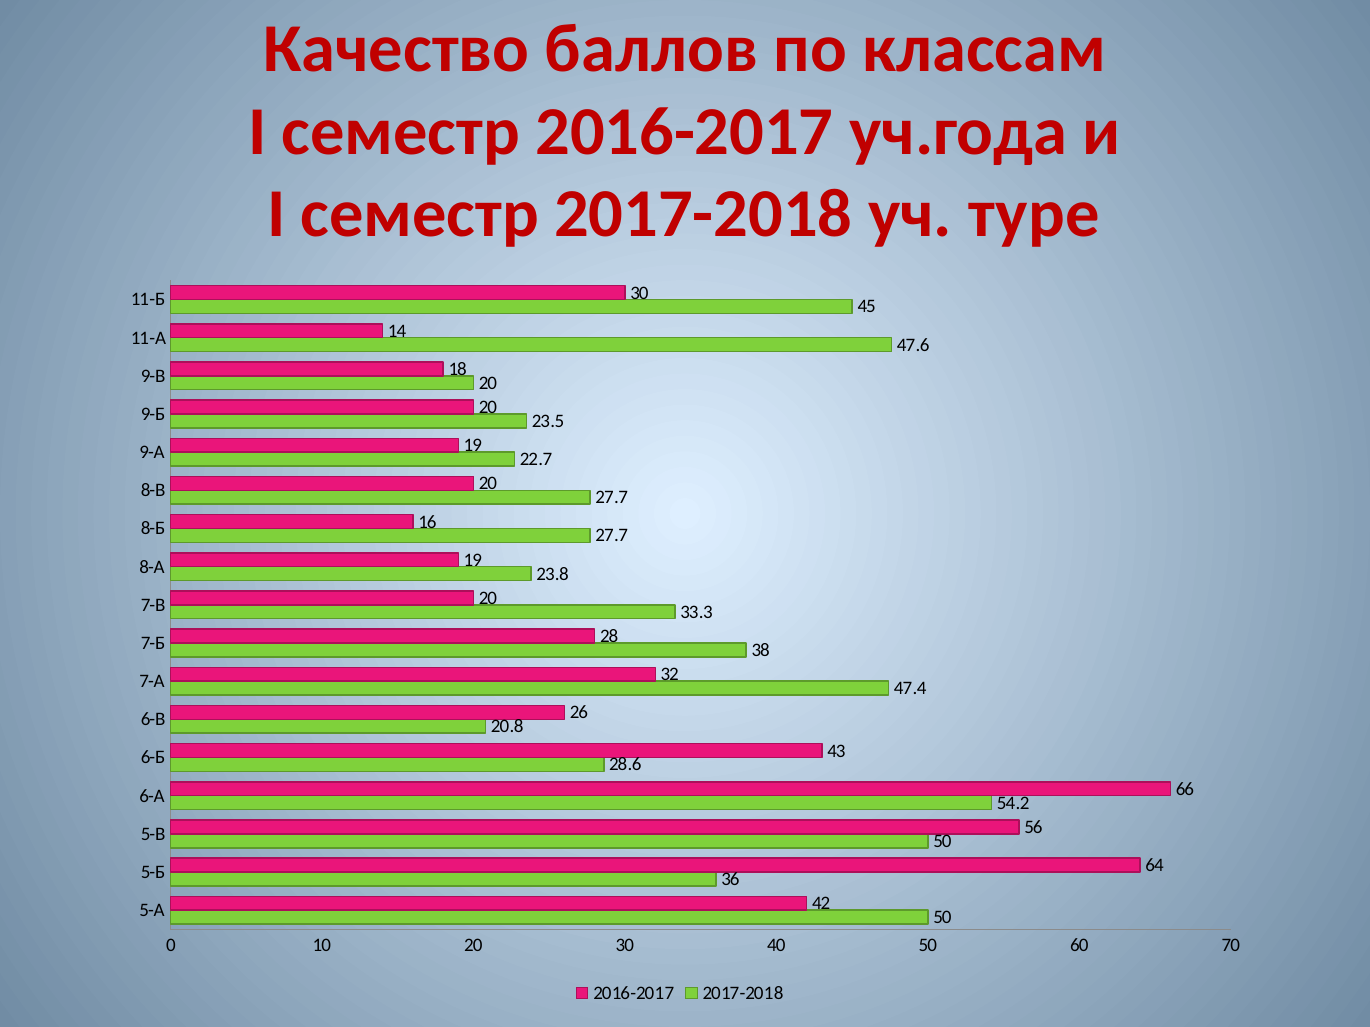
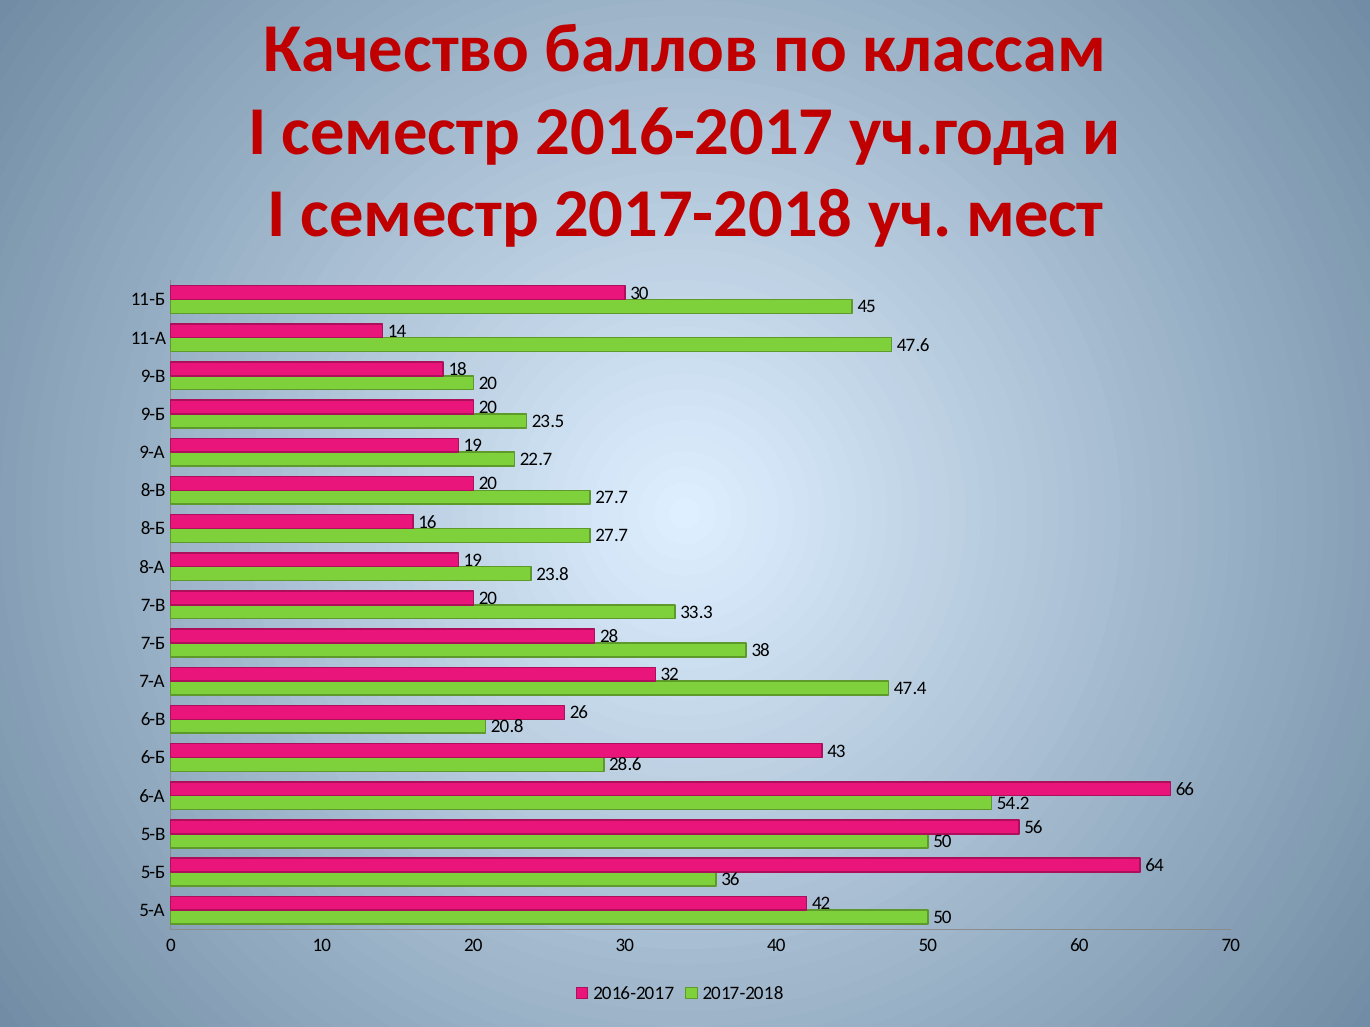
туре: туре -> мест (1035, 214)
